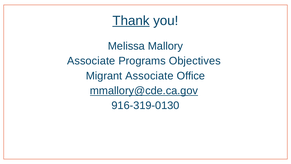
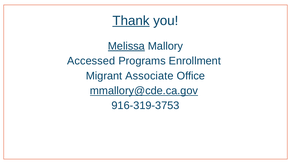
Melissa underline: none -> present (126, 46)
Associate: Associate -> Accessed (91, 61)
Objectives: Objectives -> Enrollment (195, 61)
916-319-0130: 916-319-0130 -> 916-319-3753 (145, 105)
